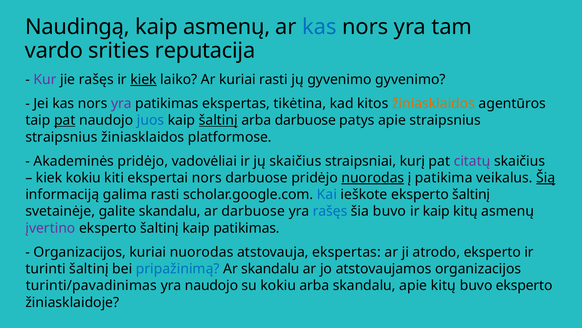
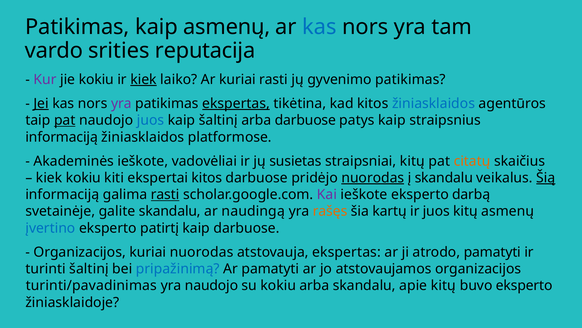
Naudingą: Naudingą -> Patikimas (77, 27)
jie rašęs: rašęs -> kokiu (96, 79)
gyvenimo gyvenimo: gyvenimo -> patikimas (410, 79)
Jei underline: none -> present (41, 103)
ekspertas underline: none -> present (236, 103)
žiniasklaidos colour: orange -> blue (434, 103)
šaltinį underline: present -> none (218, 120)
patys apie: apie -> kaip (392, 120)
straipsnius: straipsnius -> informaciją (62, 137)
Akademinės pridėjo: pridėjo -> ieškote (143, 161)
jų skaičius: skaičius -> susietas (296, 161)
straipsniai kurį: kurį -> kitų (412, 161)
citatų colour: purple -> orange (472, 161)
ekspertai nors: nors -> kitos (207, 178)
į patikima: patikima -> skandalu (444, 178)
rasti underline: none -> present (165, 194)
Kai colour: blue -> purple (327, 194)
ieškote eksperto šaltinį: šaltinį -> darbą (471, 194)
ar darbuose: darbuose -> naudingą (253, 211)
rašęs colour: blue -> orange (330, 211)
šia buvo: buvo -> kartų (390, 211)
ir kaip: kaip -> juos (436, 211)
įvertino colour: purple -> blue (50, 228)
šaltinį: šaltinį -> patirtį (160, 228)
kaip patikimas: patikimas -> darbuose (247, 228)
atrodo eksperto: eksperto -> pamatyti (492, 252)
Ar skandalu: skandalu -> pamatyti (270, 268)
